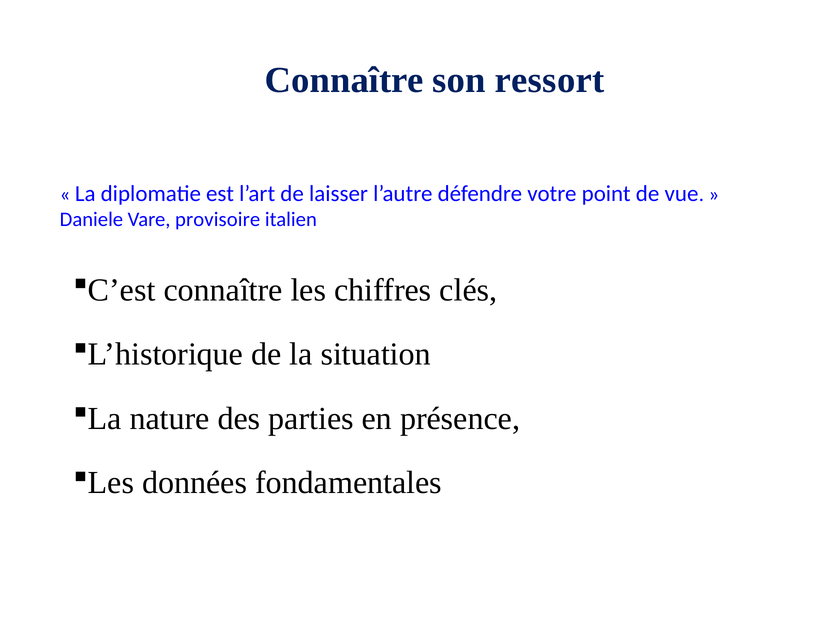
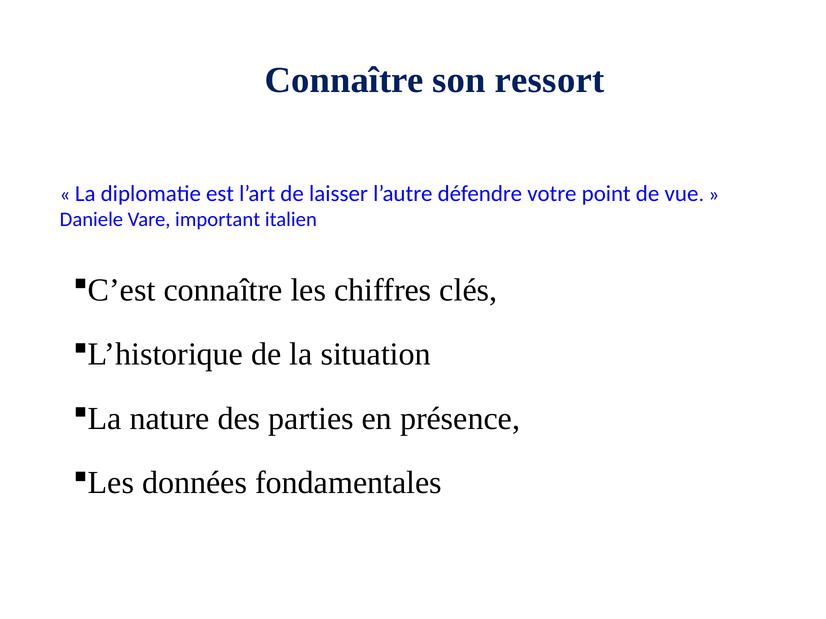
provisoire: provisoire -> important (218, 220)
